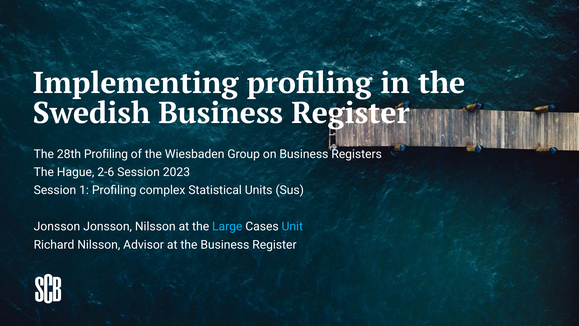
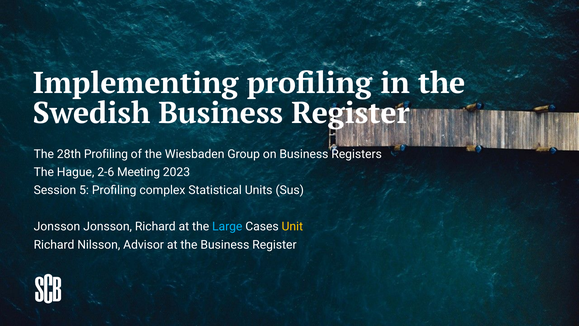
2-6 Session: Session -> Meeting (139, 172)
1: 1 -> 5 (84, 190)
Jonsson Nilsson: Nilsson -> Richard (155, 226)
Unit colour: light blue -> yellow (292, 226)
